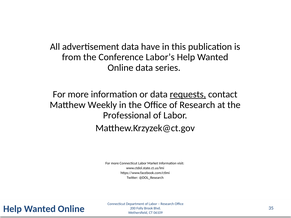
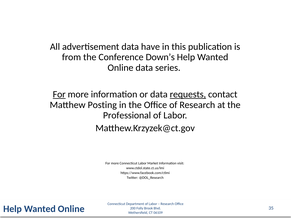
Labor’s: Labor’s -> Down’s (160, 57)
For underline: none -> present (59, 94)
Weekly: Weekly -> Posting (102, 105)
